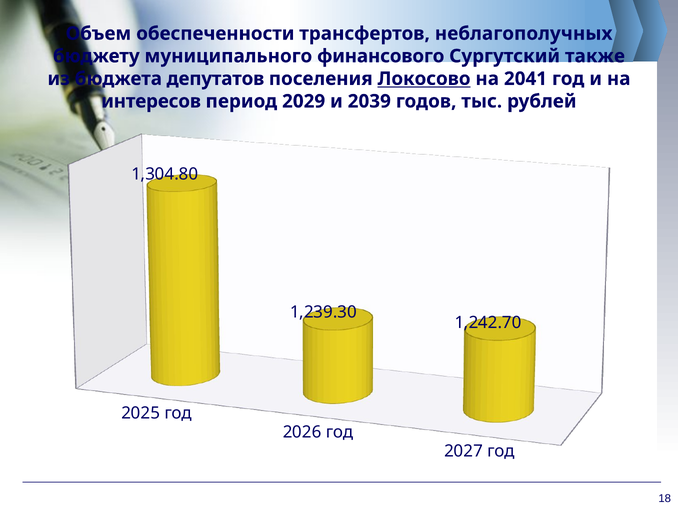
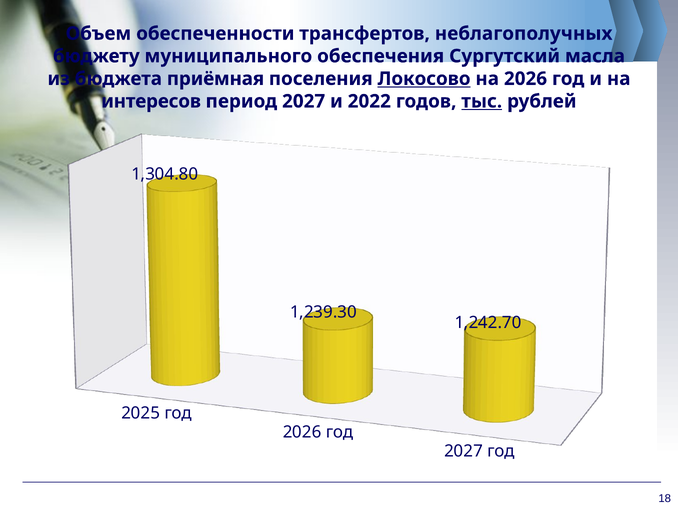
финансового: финансового -> обеспечения (381, 56)
также: также -> масла (595, 56)
депутатов: депутатов -> приёмная (215, 79)
на 2041: 2041 -> 2026 (526, 79)
период 2029: 2029 -> 2027 (304, 101)
2039: 2039 -> 2022 (369, 101)
тыс underline: none -> present (482, 101)
